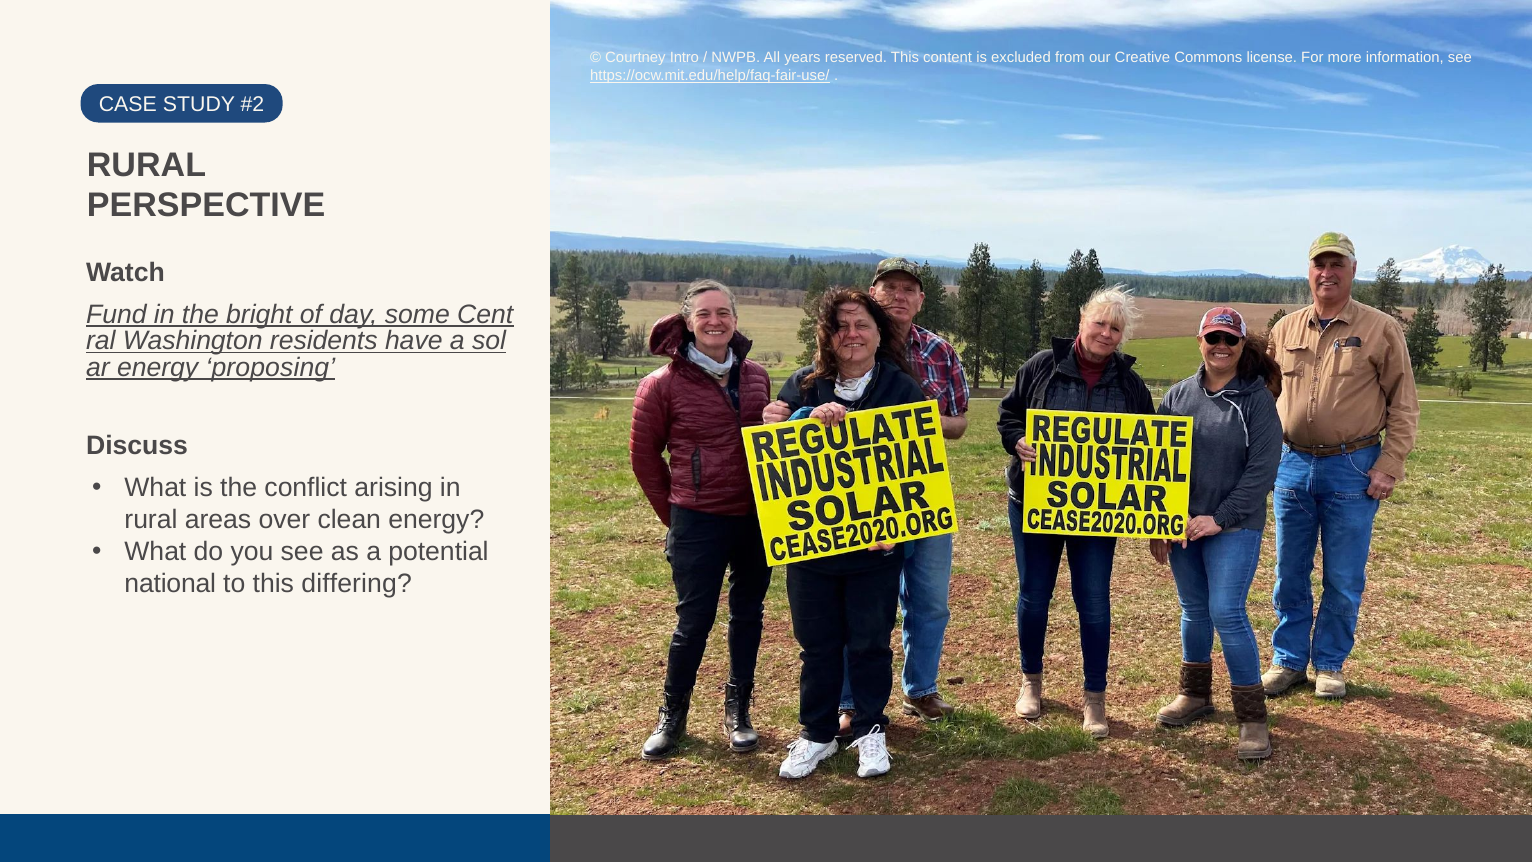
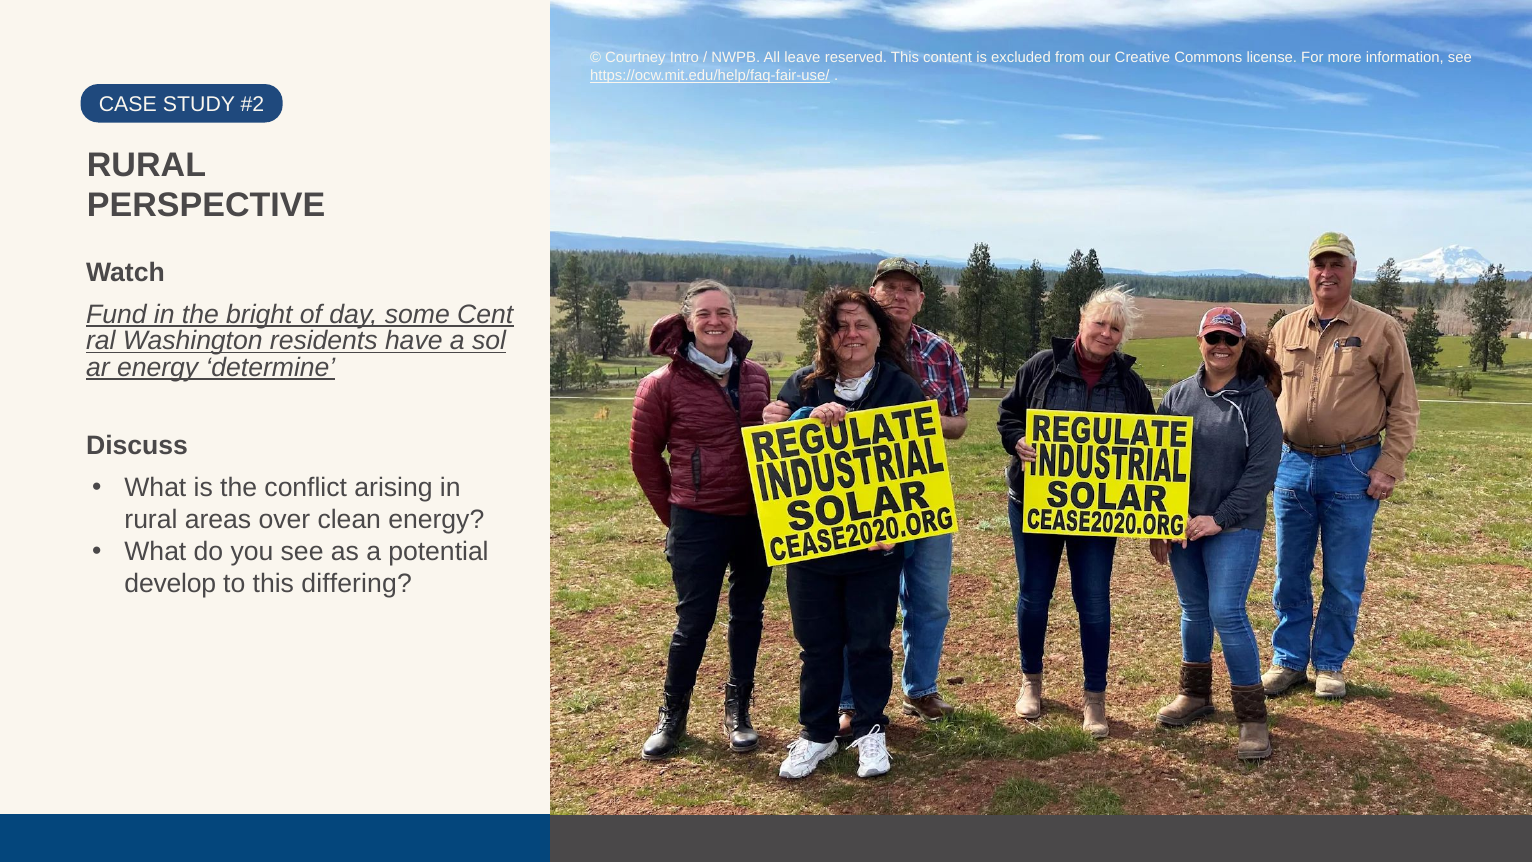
years: years -> leave (802, 58)
proposing: proposing -> determine (270, 367)
national: national -> develop (170, 583)
